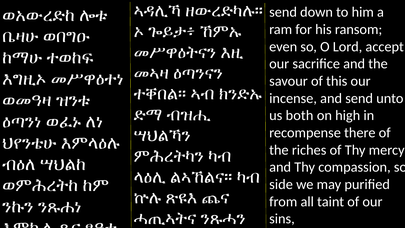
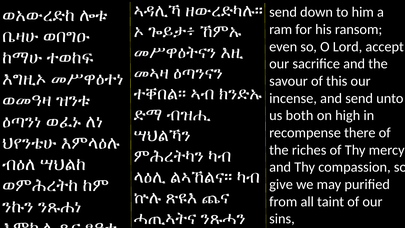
side: side -> give (281, 184)
